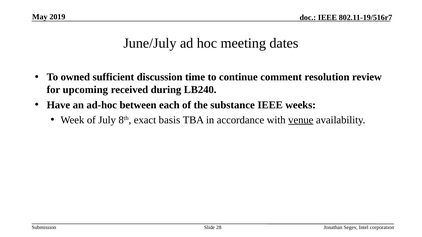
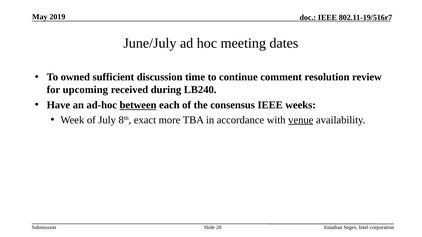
between underline: none -> present (138, 105)
substance: substance -> consensus (233, 105)
basis: basis -> more (170, 120)
